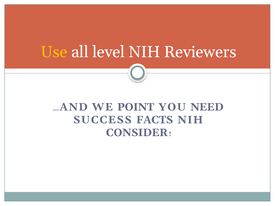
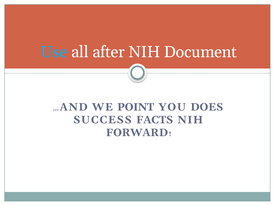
Use colour: yellow -> light blue (54, 52)
level: level -> after (109, 52)
Reviewers: Reviewers -> Document (200, 52)
NEED: NEED -> DOES (207, 107)
CONSIDER: CONSIDER -> FORWARD (137, 133)
